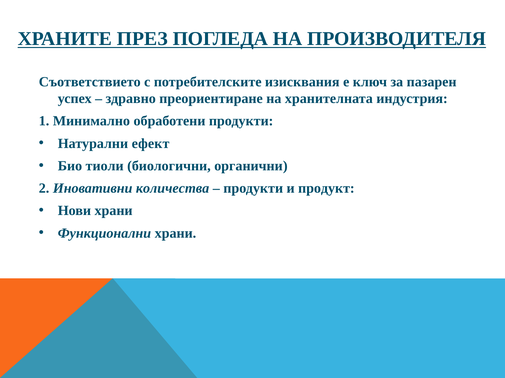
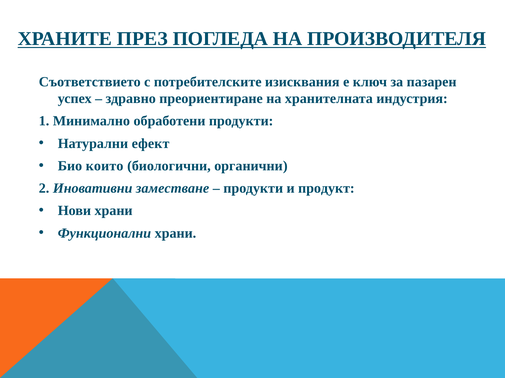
тиоли: тиоли -> които (105, 166)
количества: количества -> заместване (173, 189)
